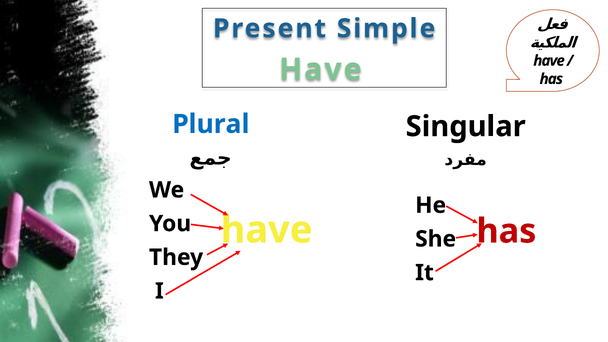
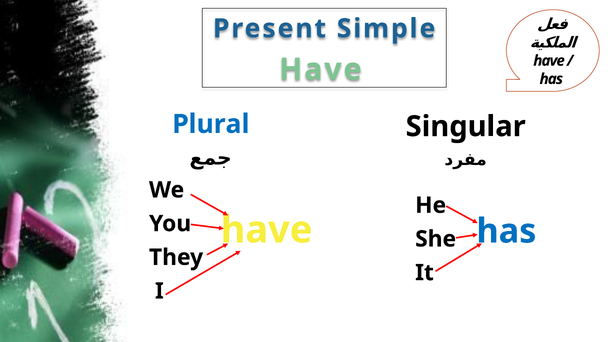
has colour: red -> blue (506, 231)
